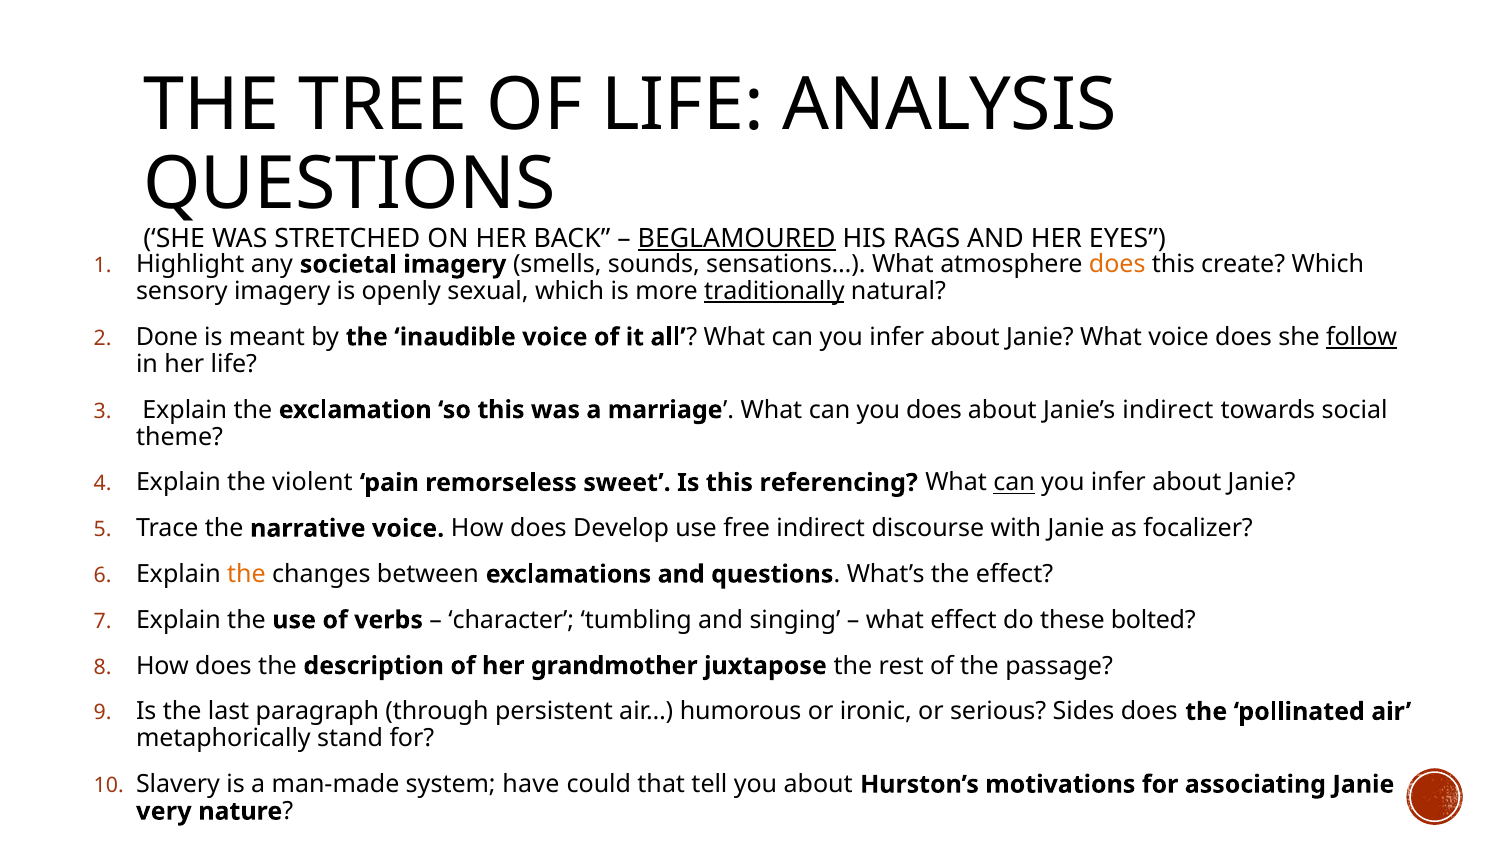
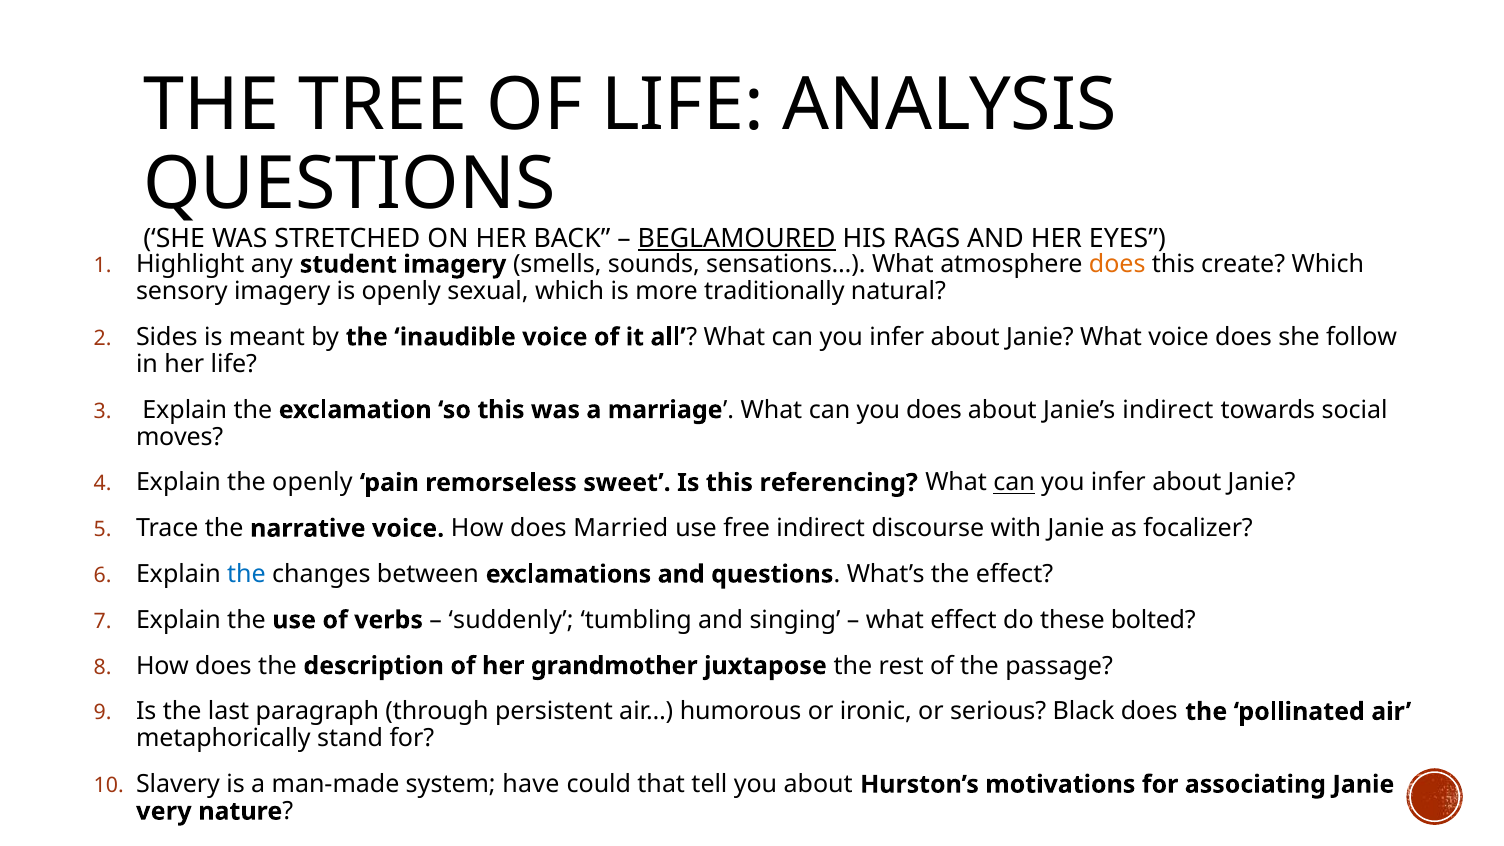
societal: societal -> student (348, 264)
traditionally underline: present -> none (774, 291)
Done: Done -> Sides (167, 337)
follow underline: present -> none (1362, 337)
theme: theme -> moves (180, 437)
the violent: violent -> openly (312, 483)
Develop: Develop -> Married (621, 528)
the colour: orange -> blue (247, 574)
character: character -> suddenly (511, 620)
Sides: Sides -> Black (1084, 712)
